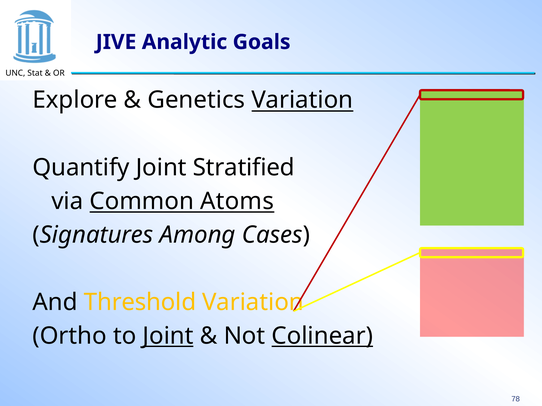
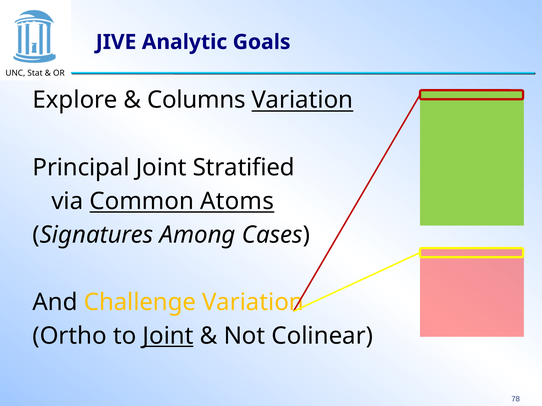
Genetics: Genetics -> Columns (196, 100)
Quantify: Quantify -> Principal (81, 168)
Threshold: Threshold -> Challenge (140, 303)
Colinear underline: present -> none (322, 336)
